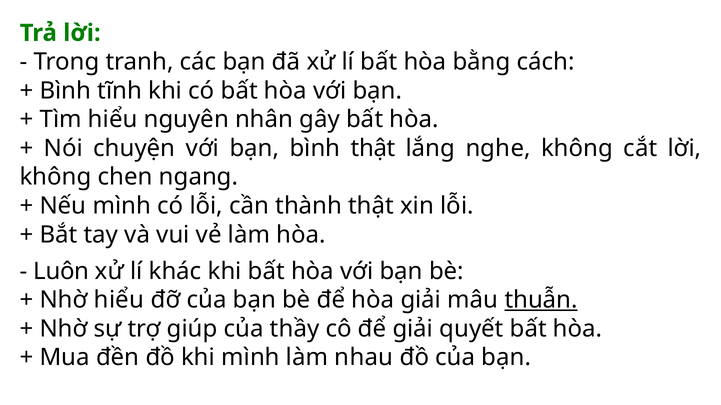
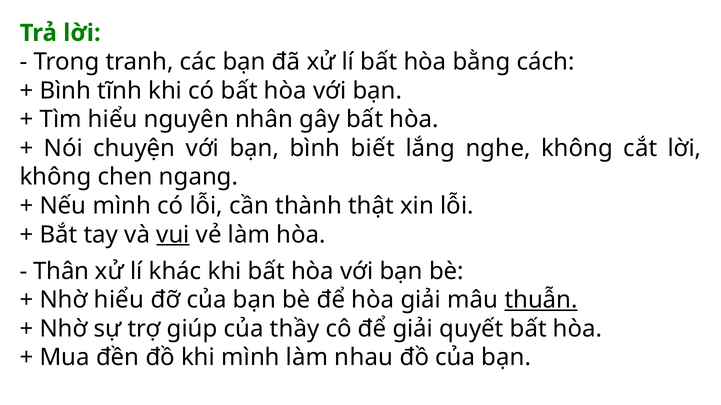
bình thật: thật -> biết (373, 148)
vui underline: none -> present (173, 235)
Luôn: Luôn -> Thân (61, 271)
